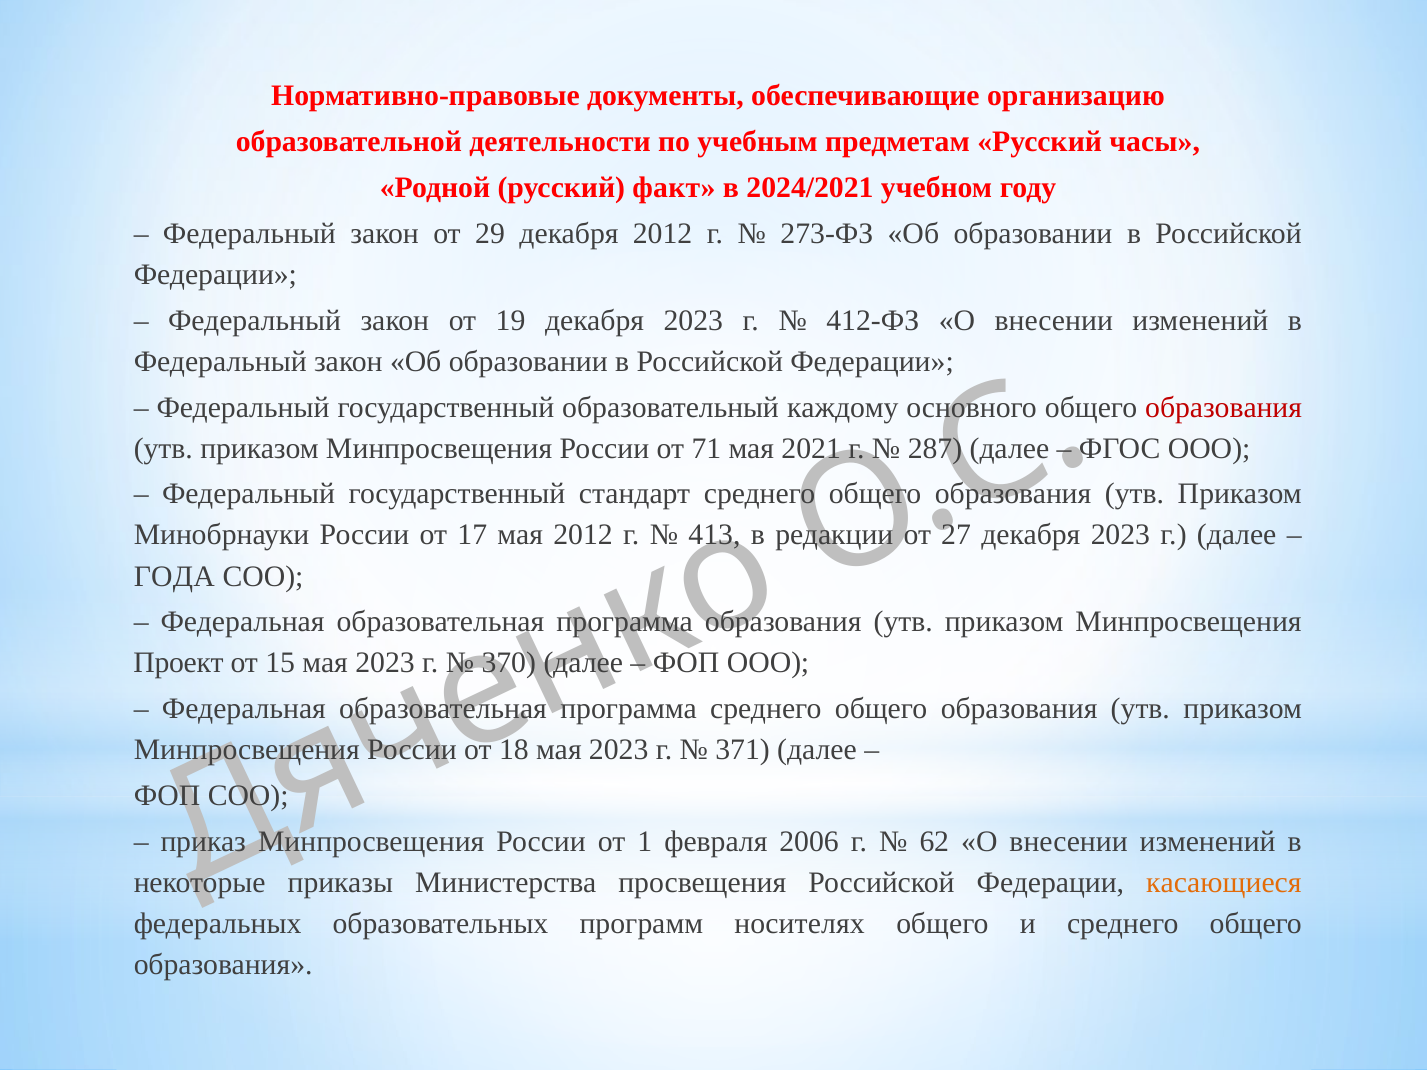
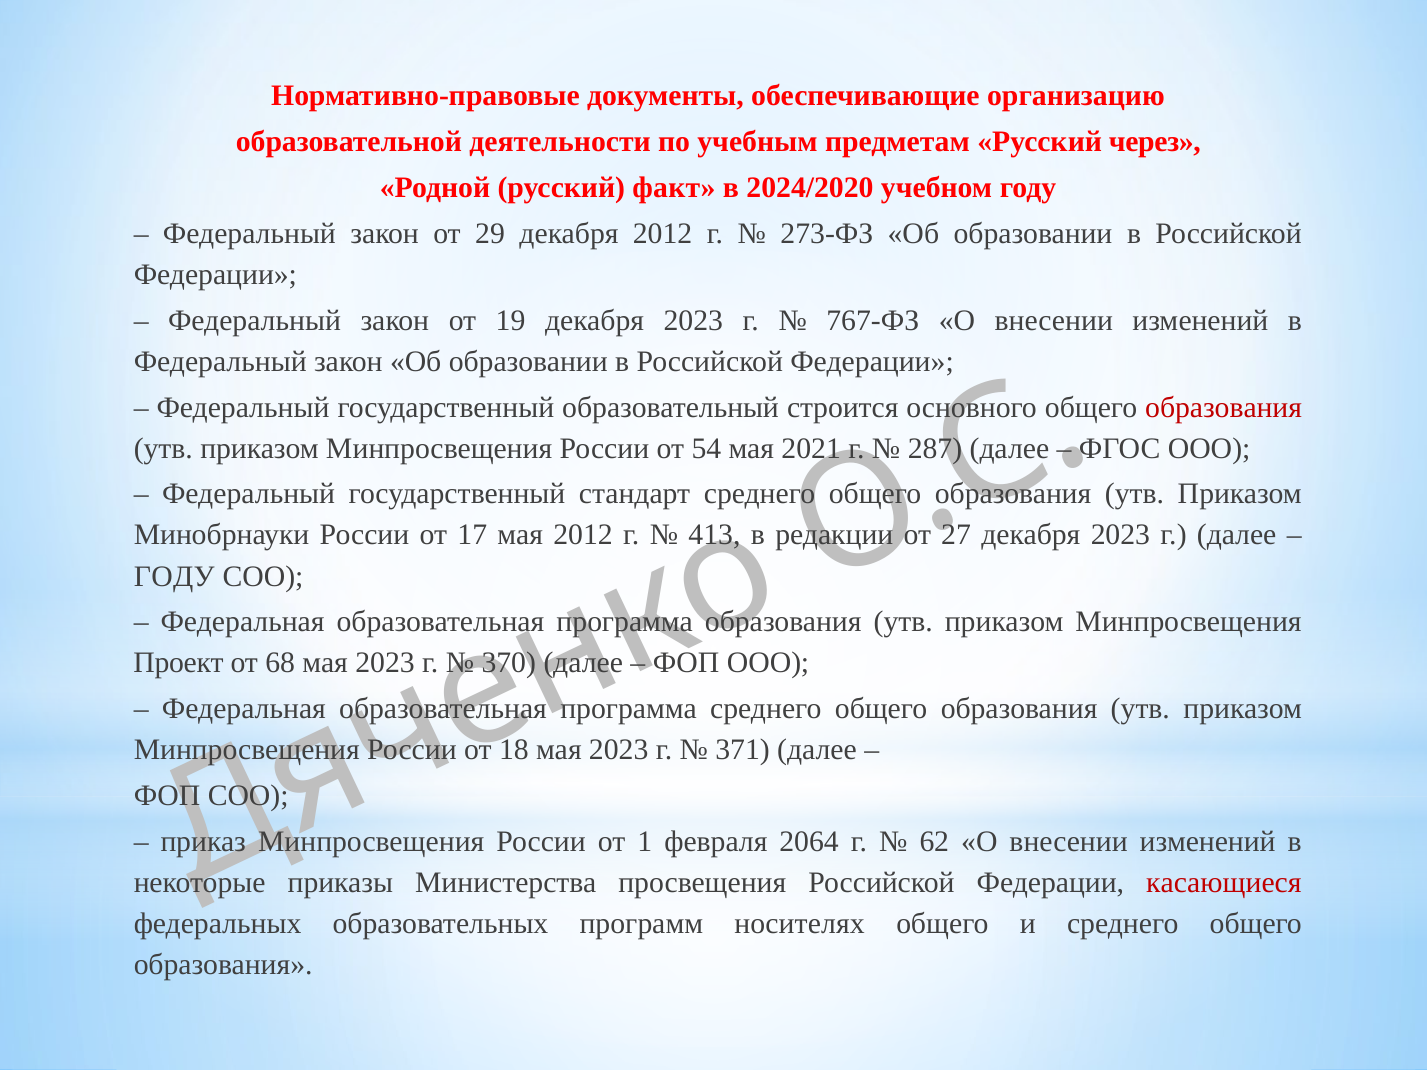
часы: часы -> через (1155, 141)
2024/2021: 2024/2021 -> 2024/2020 (810, 187)
412-ФЗ: 412-ФЗ -> 767-ФЗ (873, 320)
каждому: каждому -> строится (843, 407)
71: 71 -> 54 (706, 448)
ГОДА: ГОДА -> ГОДУ (174, 576)
15: 15 -> 68 (280, 663)
2006: 2006 -> 2064 (809, 842)
касающиеся colour: orange -> red (1224, 883)
